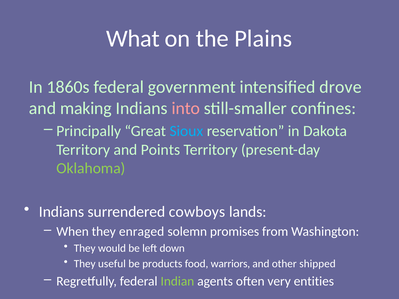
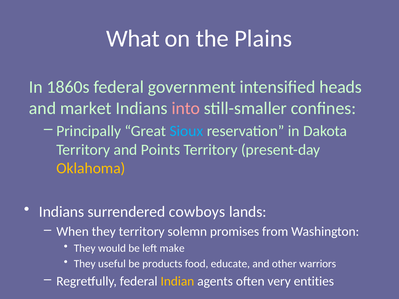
drove: drove -> heads (341, 87)
making: making -> market (86, 108)
Oklahoma colour: light green -> yellow (91, 168)
they enraged: enraged -> territory (142, 232)
down: down -> make (172, 248)
warriors: warriors -> educate (230, 264)
shipped: shipped -> warriors (318, 264)
Indian colour: light green -> yellow (177, 281)
